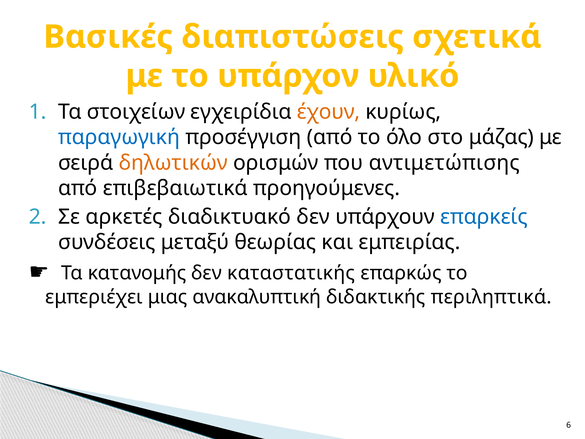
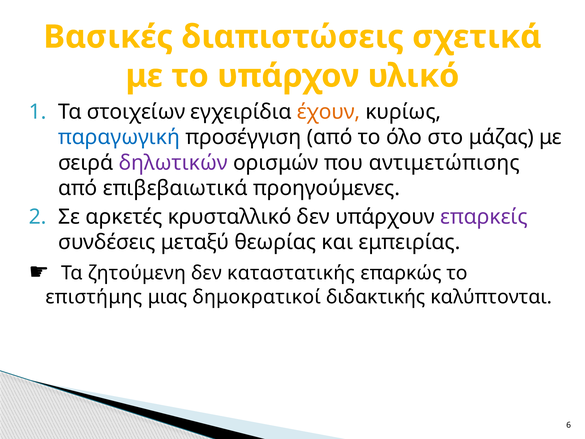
δηλωτικών colour: orange -> purple (173, 163)
διαδικτυακό: διαδικτυακό -> κρυσταλλικό (230, 217)
επαρκείς colour: blue -> purple (484, 217)
κατανομής: κατανομής -> ζητούμενη (137, 273)
εμπεριέχει: εμπεριέχει -> επιστήμης (94, 297)
ανακαλυπτική: ανακαλυπτική -> δημοκρατικοί (257, 297)
περιληπτικά: περιληπτικά -> καλύπτονται (491, 297)
